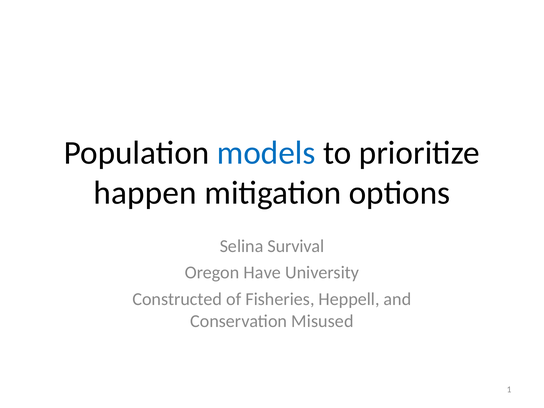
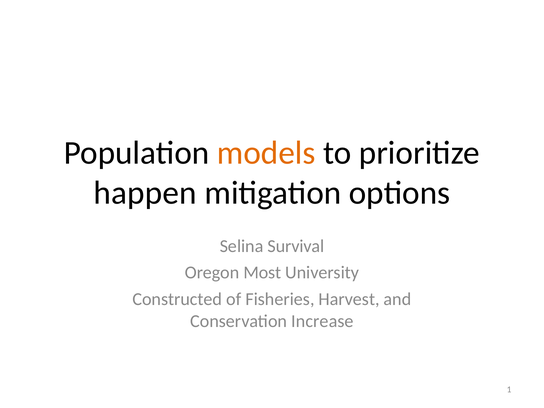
models colour: blue -> orange (266, 153)
Have: Have -> Most (262, 273)
Heppell: Heppell -> Harvest (349, 299)
Misused: Misused -> Increase (322, 321)
